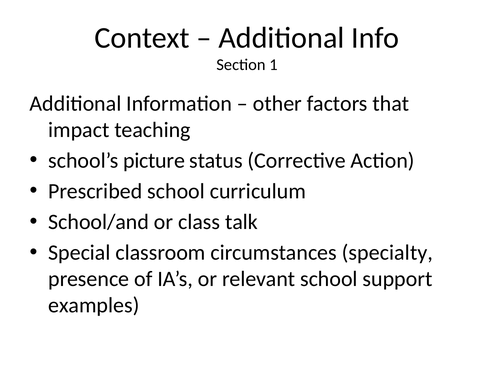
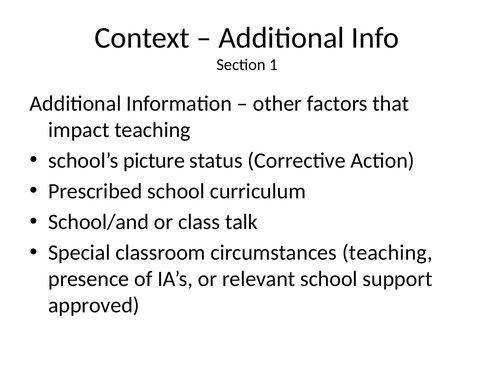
circumstances specialty: specialty -> teaching (387, 253)
examples: examples -> approved (94, 306)
